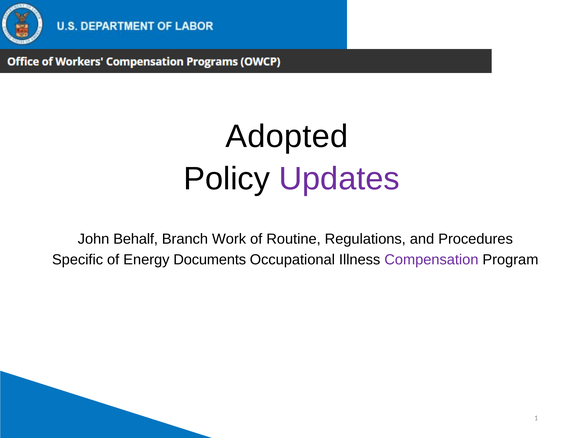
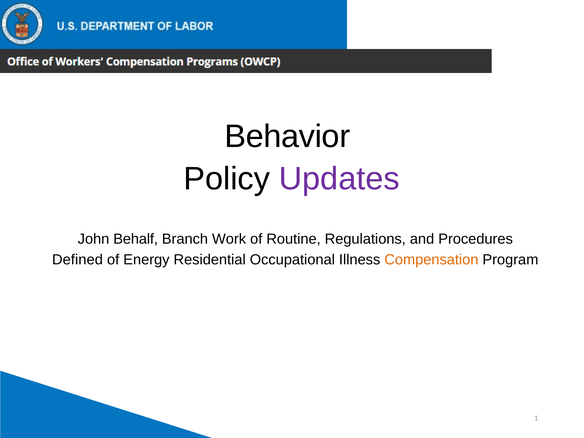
Adopted: Adopted -> Behavior (287, 137)
Specific: Specific -> Defined (77, 260)
Documents: Documents -> Residential (210, 260)
Compensation colour: purple -> orange (431, 260)
